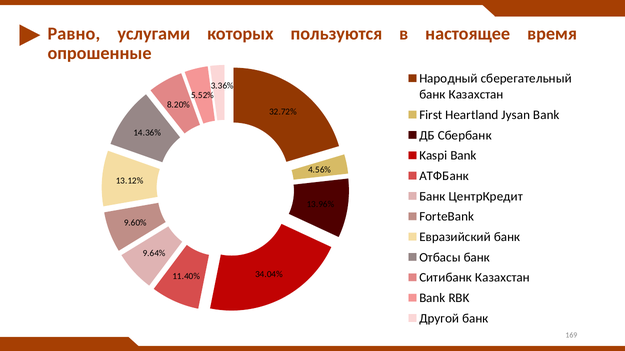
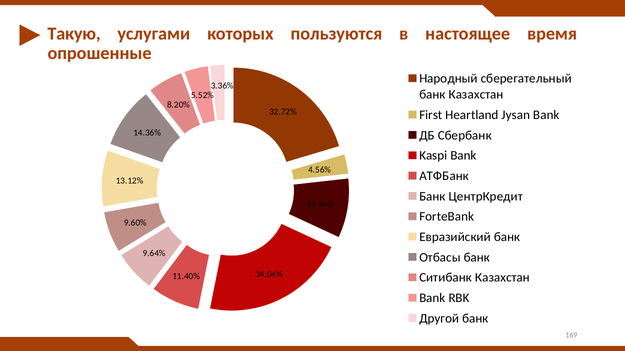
Равно: Равно -> Такую (74, 34)
